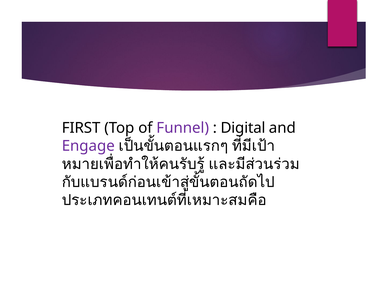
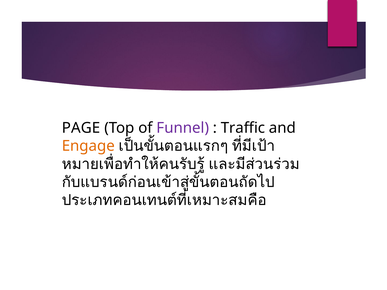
FIRST: FIRST -> PAGE (81, 128)
Digital: Digital -> Traffic (243, 128)
Engage colour: purple -> orange (88, 146)
